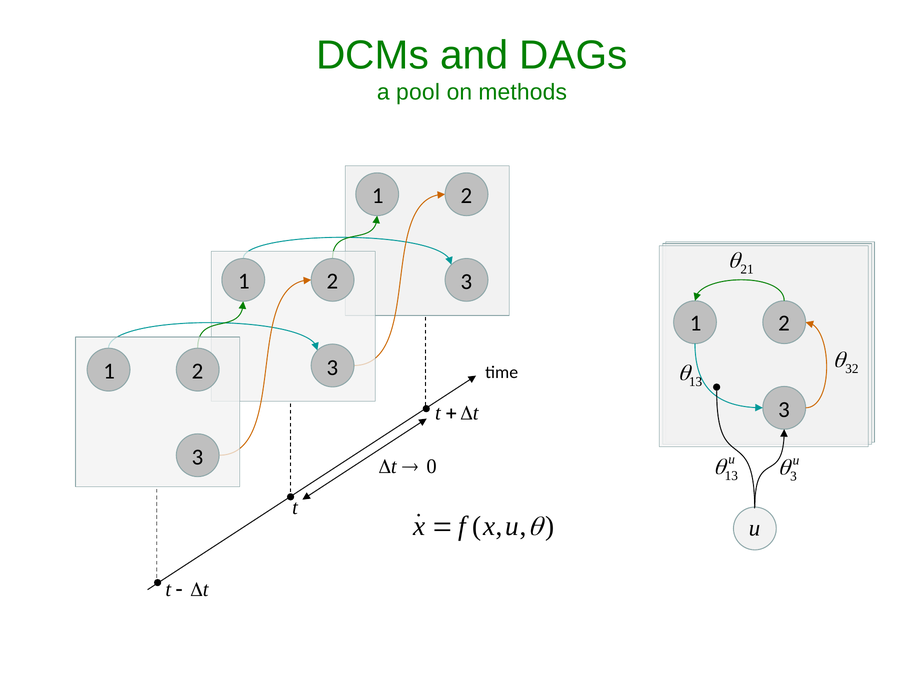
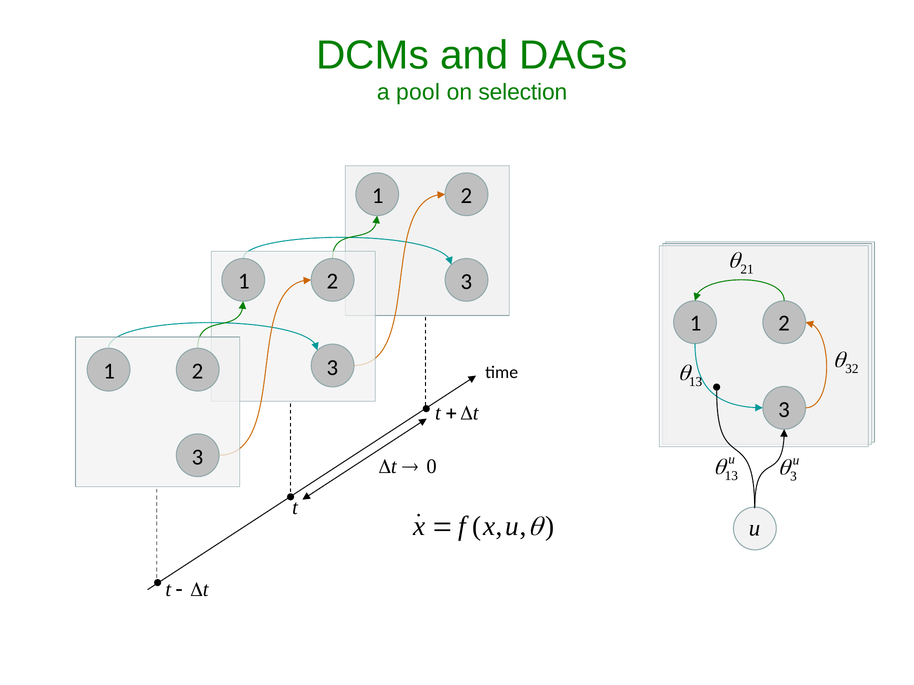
methods: methods -> selection (523, 92)
